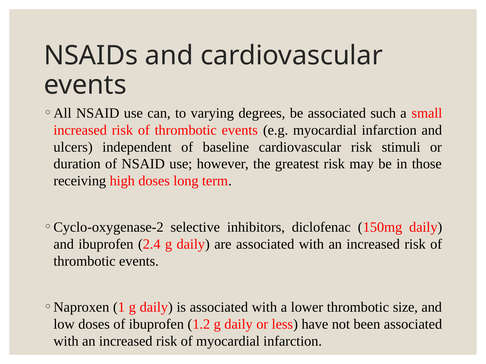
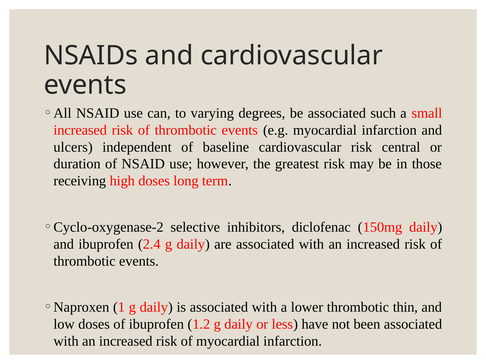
stimuli: stimuli -> central (401, 147)
size: size -> thin (405, 308)
